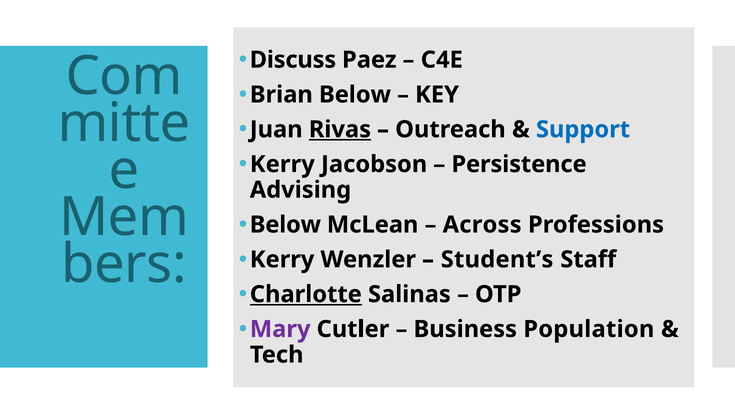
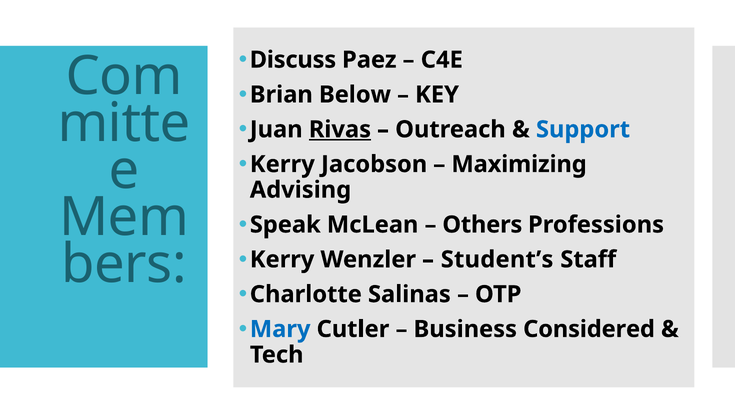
Persistence: Persistence -> Maximizing (519, 164)
Below: Below -> Speak (285, 224)
Across: Across -> Others (482, 224)
Charlotte underline: present -> none (306, 294)
Mary colour: purple -> blue (280, 329)
Population: Population -> Considered (589, 329)
